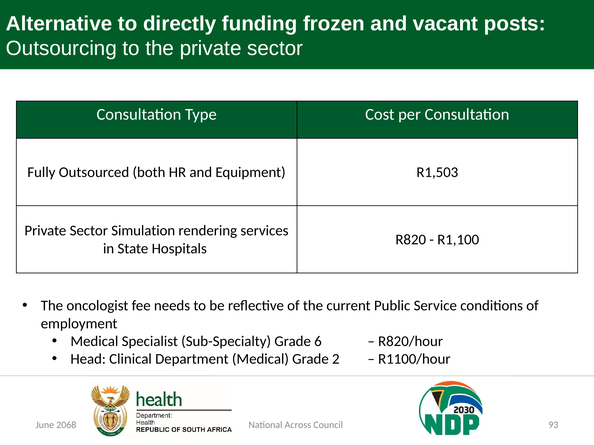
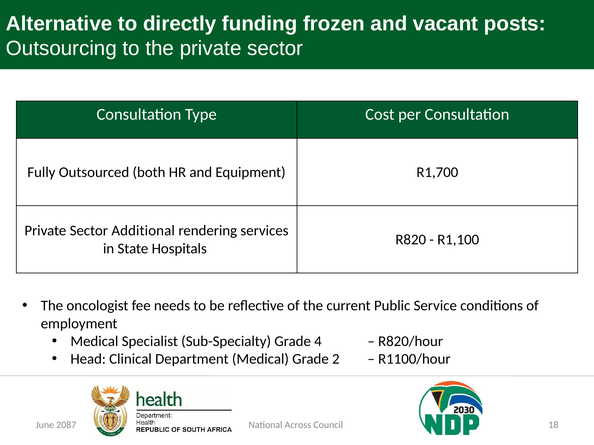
R1,503: R1,503 -> R1,700 (437, 172)
Simulation: Simulation -> Additional (143, 231)
6: 6 -> 4 (318, 342)
93: 93 -> 18 (553, 425)
2068: 2068 -> 2087 (66, 425)
